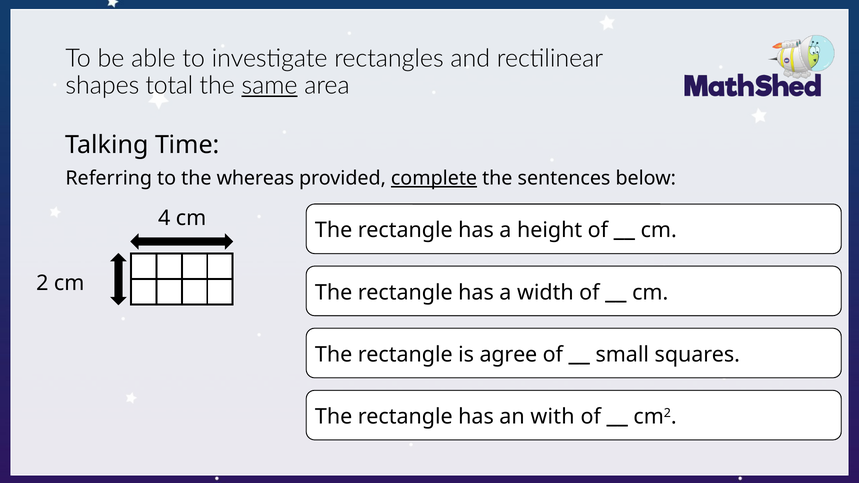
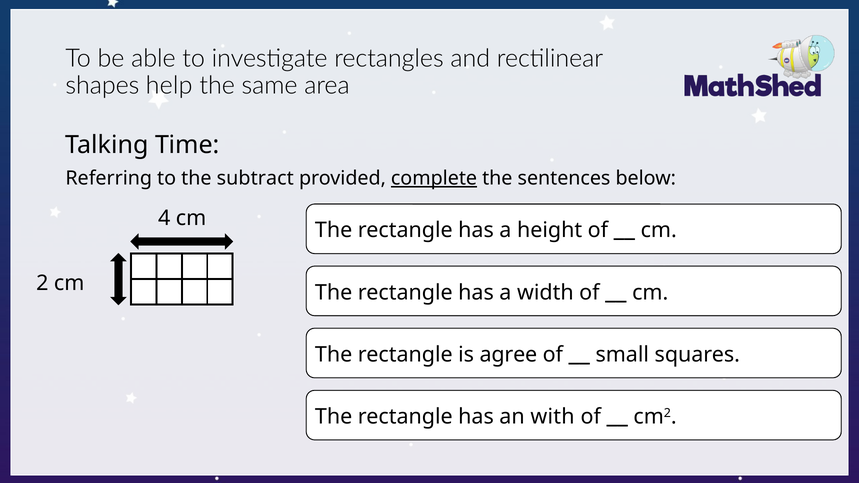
total: total -> help (169, 86)
same underline: present -> none (270, 86)
whereas: whereas -> subtract (255, 178)
